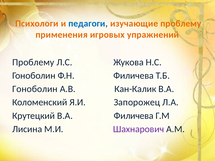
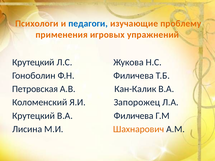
Проблему: Проблему -> Крутецкий (33, 62)
Гоноболин: Гоноболин -> Петровская (35, 89)
Шахнарович colour: purple -> orange (139, 129)
